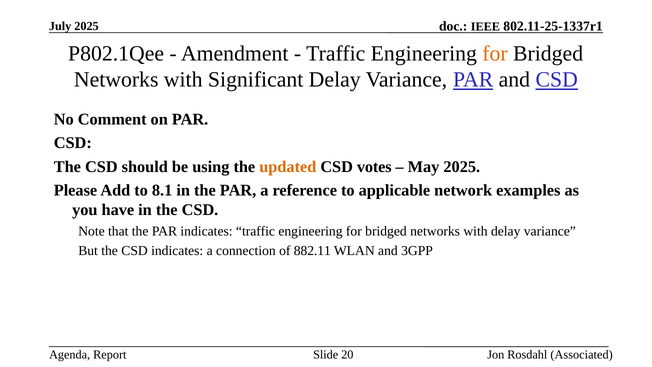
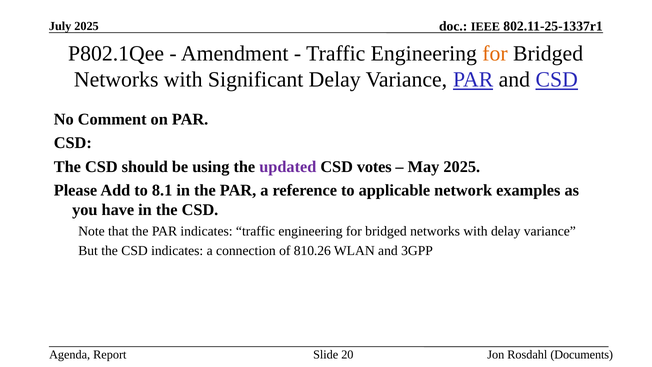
updated colour: orange -> purple (288, 167)
882.11: 882.11 -> 810.26 (312, 251)
Associated: Associated -> Documents (582, 354)
